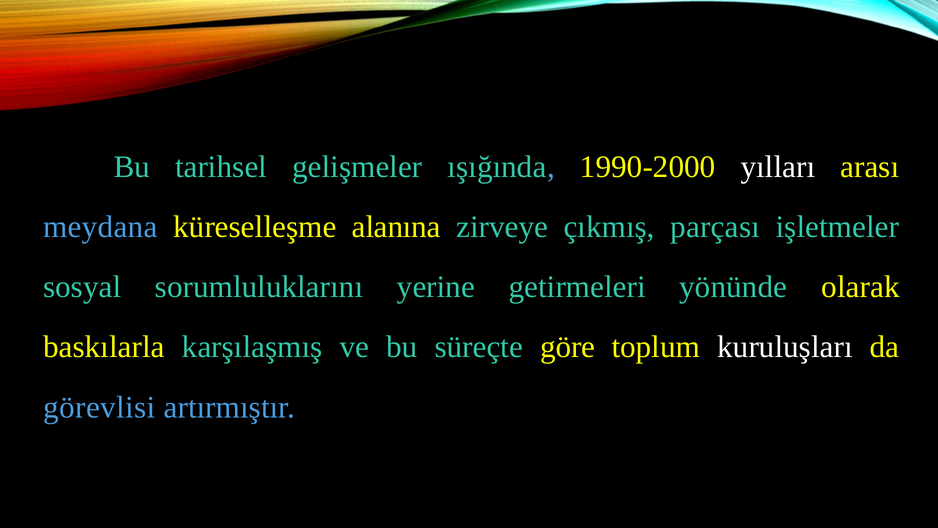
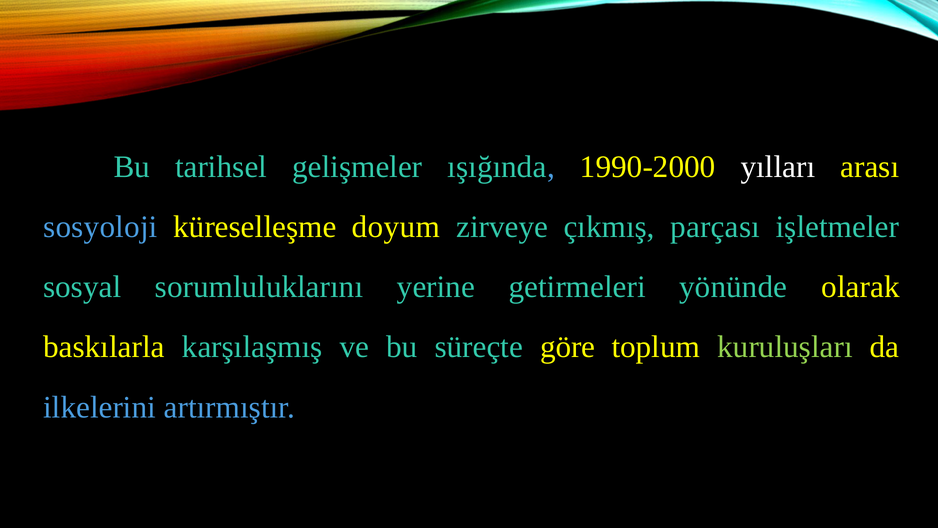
meydana: meydana -> sosyoloji (100, 227)
alanına: alanına -> doyum (396, 227)
kuruluşları colour: white -> light green (785, 347)
görevlisi: görevlisi -> ilkelerini (100, 407)
